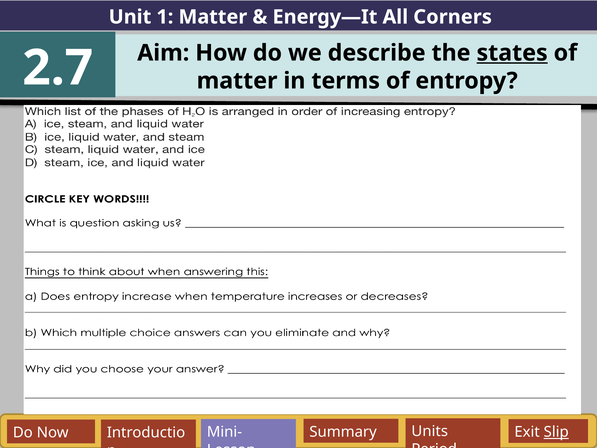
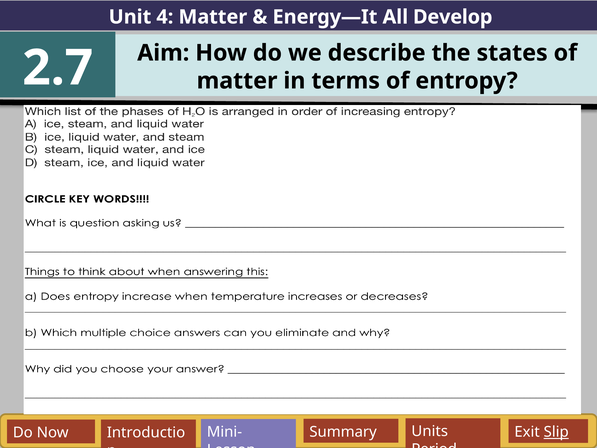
1: 1 -> 4 (165, 17)
Corners: Corners -> Develop (453, 17)
states underline: present -> none (512, 53)
